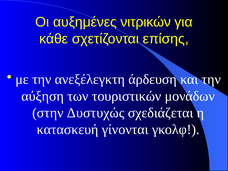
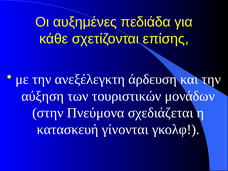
νιτρικών: νιτρικών -> πεδιάδα (146, 22)
Δυστυχώς: Δυστυχώς -> Πνεύμονα (96, 113)
